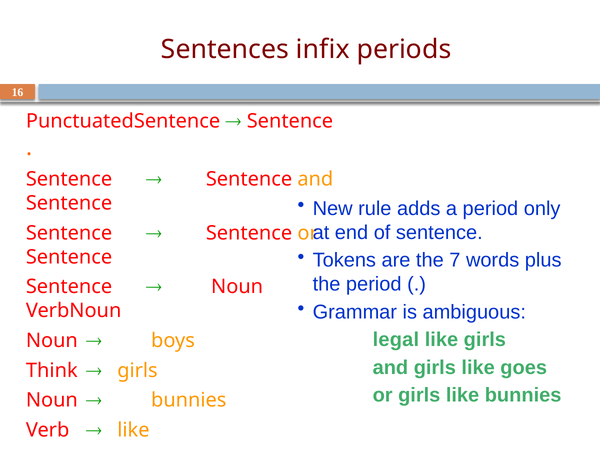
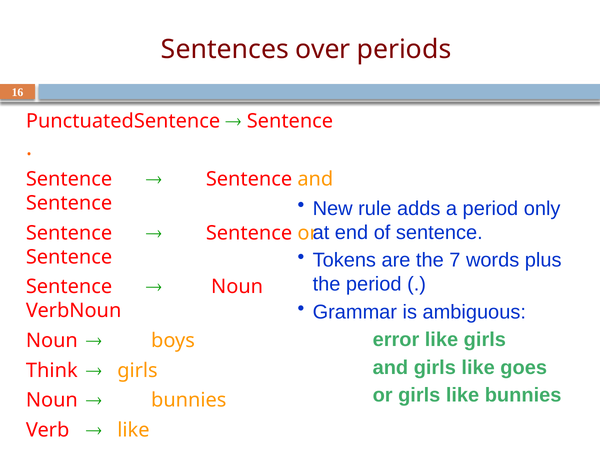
infix: infix -> over (323, 49)
legal: legal -> error (396, 340)
